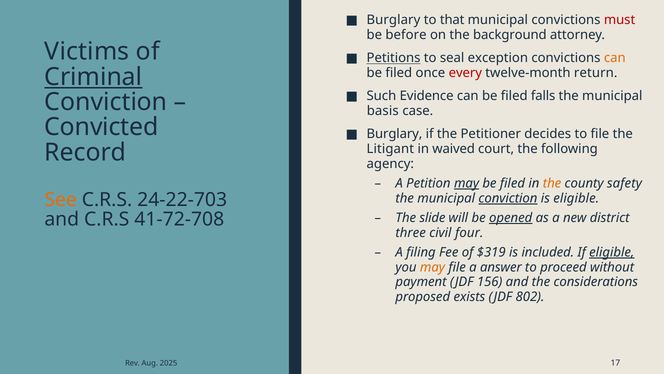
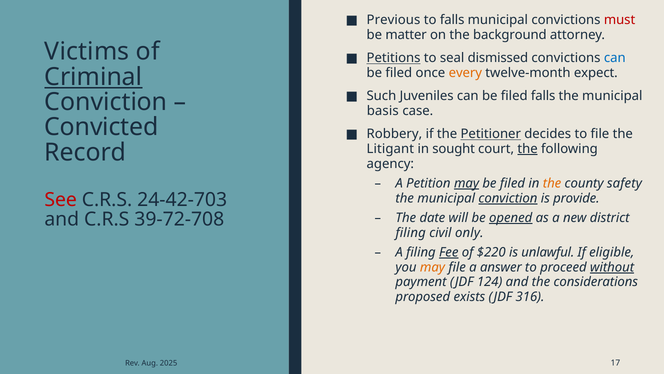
Burglary: Burglary -> Previous (393, 20)
to that: that -> falls (452, 20)
before: before -> matter (406, 35)
exception: exception -> dismissed (498, 58)
can colour: orange -> blue (615, 58)
every colour: red -> orange (465, 73)
return: return -> expect (596, 73)
Evidence: Evidence -> Juveniles (427, 96)
Burglary: Burglary -> Robbery (394, 134)
Petitioner underline: none -> present (491, 134)
waived: waived -> sought (454, 149)
the underline: none -> present (528, 149)
See colour: orange -> red (61, 200)
24-22-703: 24-22-703 -> 24-42-703 (182, 200)
is eligible: eligible -> provide (576, 198)
41-72-708: 41-72-708 -> 39-72-708 (179, 219)
slide: slide -> date (432, 218)
three: three -> filing (411, 232)
four: four -> only (469, 232)
Fee underline: none -> present (449, 252)
$319: $319 -> $220 (491, 252)
included: included -> unlawful (548, 252)
eligible underline: present -> none (612, 252)
without underline: none -> present (612, 267)
156: 156 -> 124 (490, 282)
802: 802 -> 316 (530, 297)
